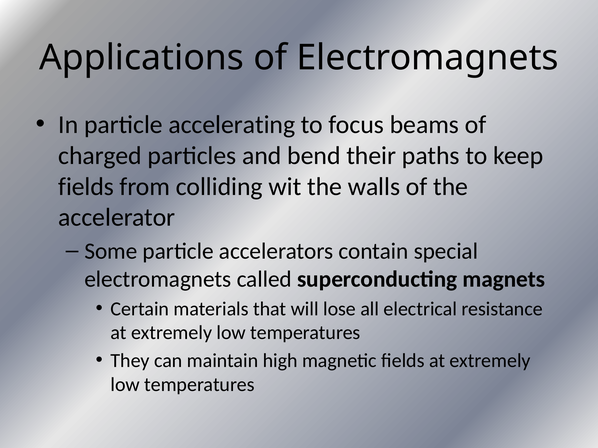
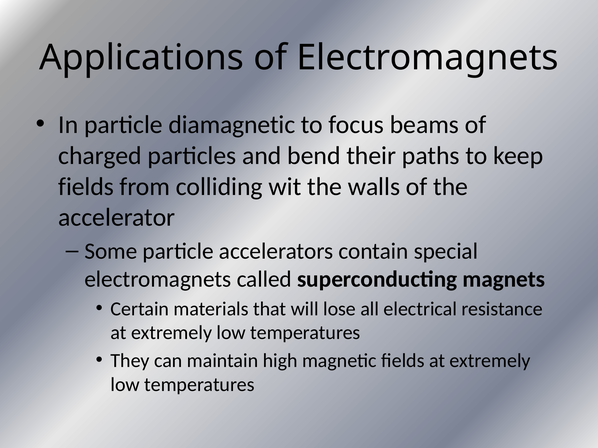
accelerating: accelerating -> diamagnetic (232, 125)
